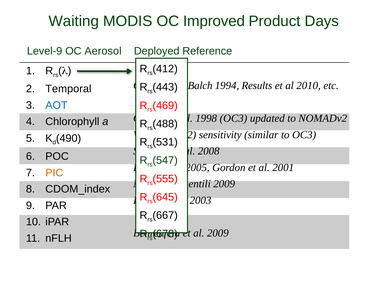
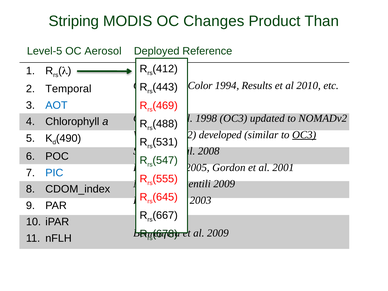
Waiting: Waiting -> Striping (74, 21)
Improved: Improved -> Changes (214, 21)
Days: Days -> Than (322, 21)
Level-9: Level-9 -> Level-5 (45, 51)
Balch: Balch -> Color (200, 86)
sensitivity: sensitivity -> developed (220, 135)
OC3 underline: none -> present (304, 135)
PIC colour: orange -> blue (54, 173)
